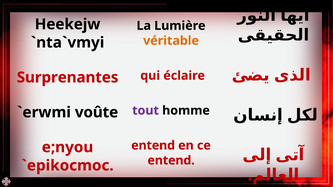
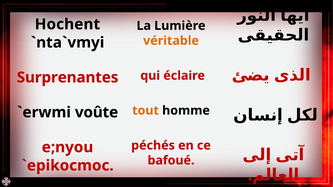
Heekejw: Heekejw -> Hochent (67, 24)
tout colour: purple -> orange (146, 111)
entend: entend -> péchés (153, 146)
entend: entend -> bafoué (171, 161)
